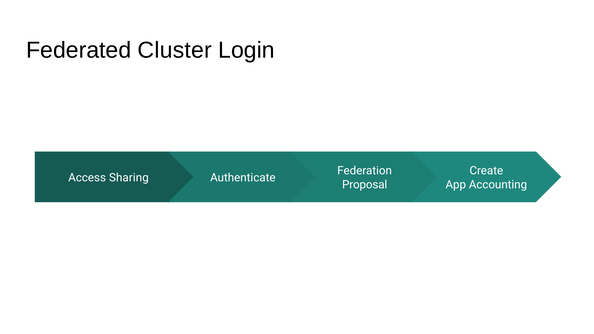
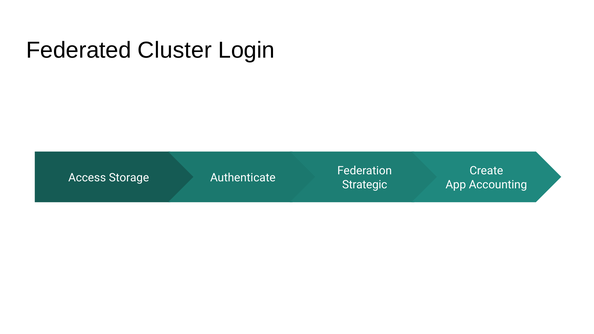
Sharing: Sharing -> Storage (129, 178)
Proposal: Proposal -> Strategic (365, 185)
